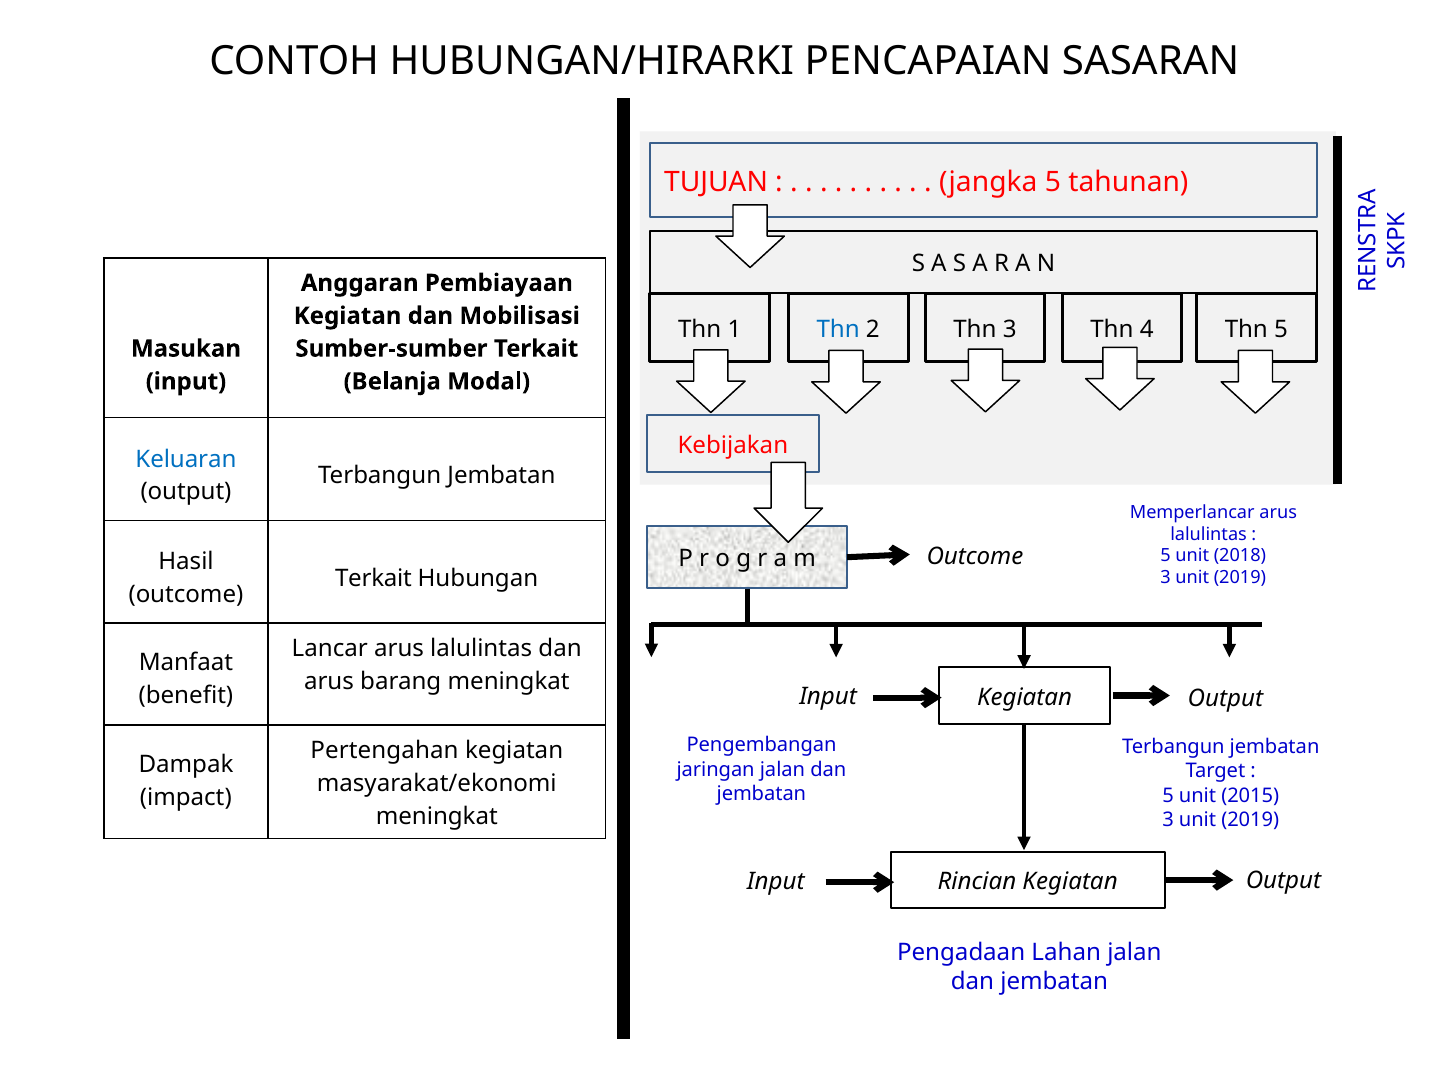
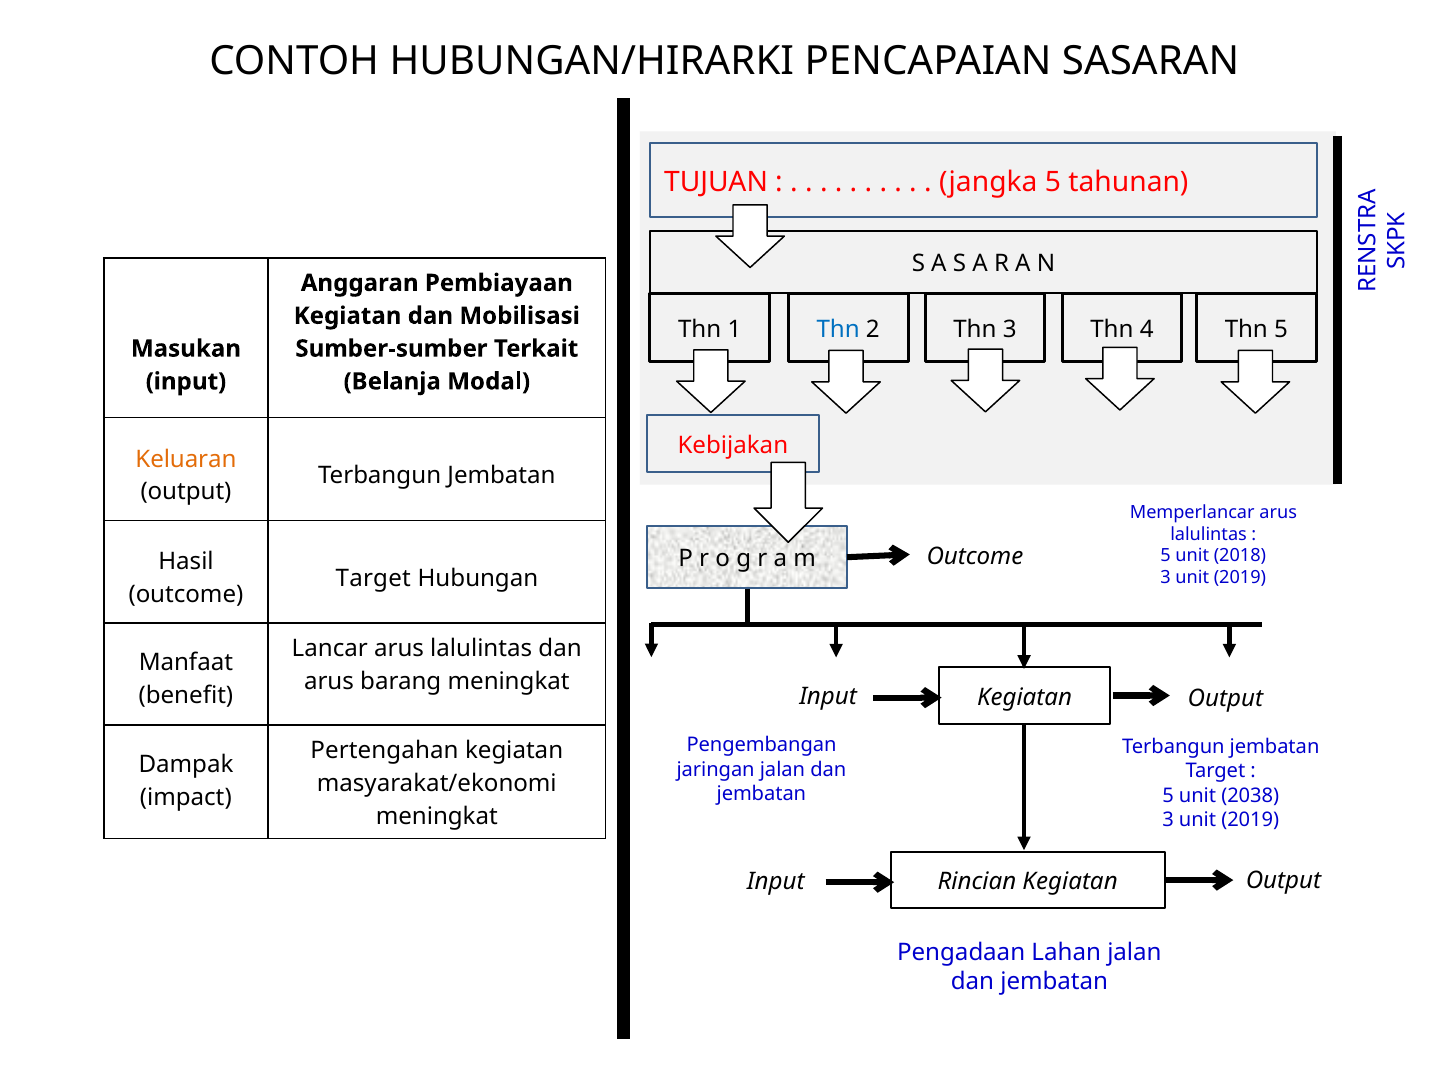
Keluaran colour: blue -> orange (186, 459)
Terkait: Terkait -> Target (373, 579)
2015: 2015 -> 2038 (1250, 796)
